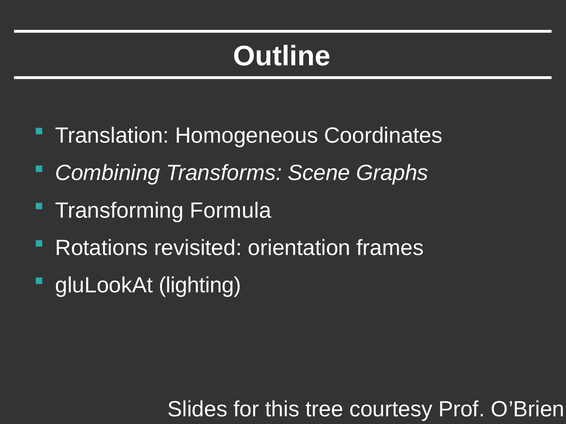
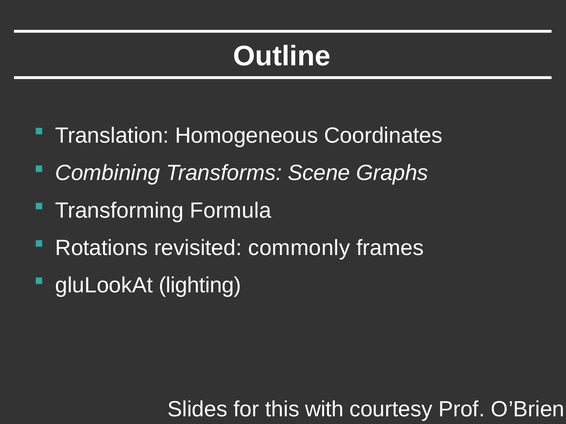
orientation: orientation -> commonly (299, 248)
tree: tree -> with (325, 410)
